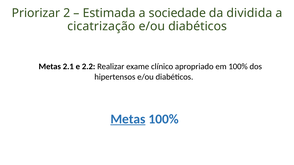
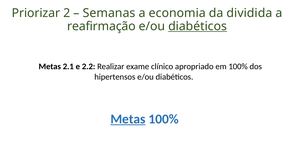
Estimada: Estimada -> Semanas (109, 13)
sociedade: sociedade -> economia (177, 13)
cicatrização: cicatrização -> reafirmação (101, 26)
diabéticos underline: none -> present (198, 26)
